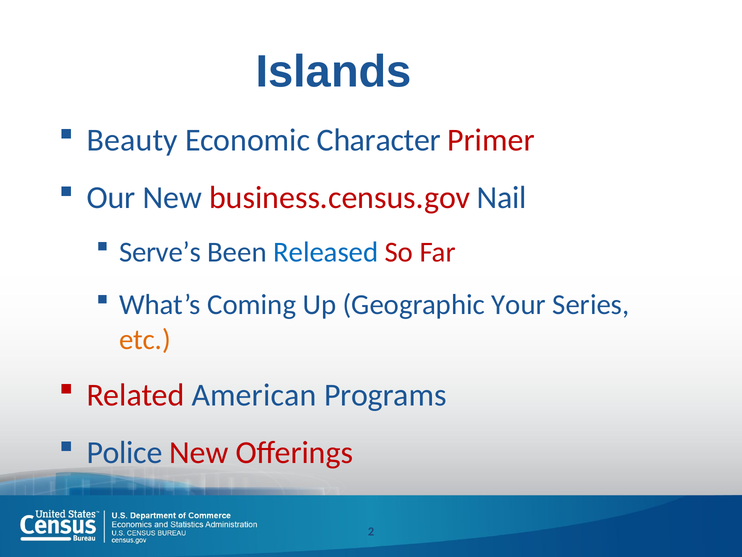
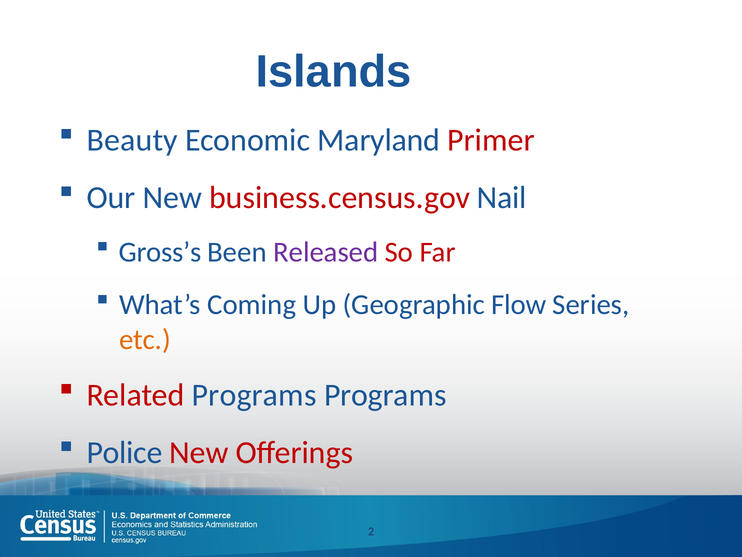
Character: Character -> Maryland (379, 140)
Serve’s: Serve’s -> Gross’s (160, 252)
Released colour: blue -> purple (326, 252)
Your: Your -> Flow (519, 305)
Related American: American -> Programs (254, 395)
